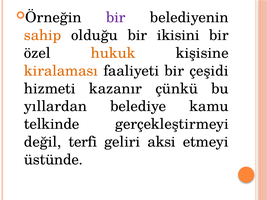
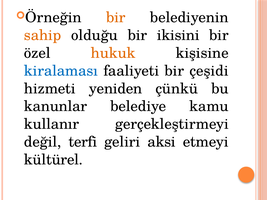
bir colour: purple -> orange (116, 17)
kiralaması colour: orange -> blue (61, 71)
kazanır: kazanır -> yeniden (116, 89)
yıllardan: yıllardan -> kanunlar (56, 106)
telkinde: telkinde -> kullanır (52, 124)
üstünde: üstünde -> kültürel (53, 160)
